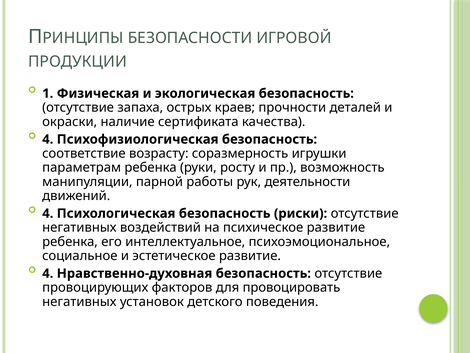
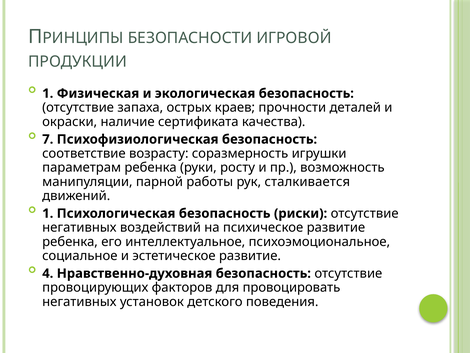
4: 4 -> 7 (48, 139)
деятельности: деятельности -> сталкивается (307, 181)
4: 4 -> 1 (48, 213)
